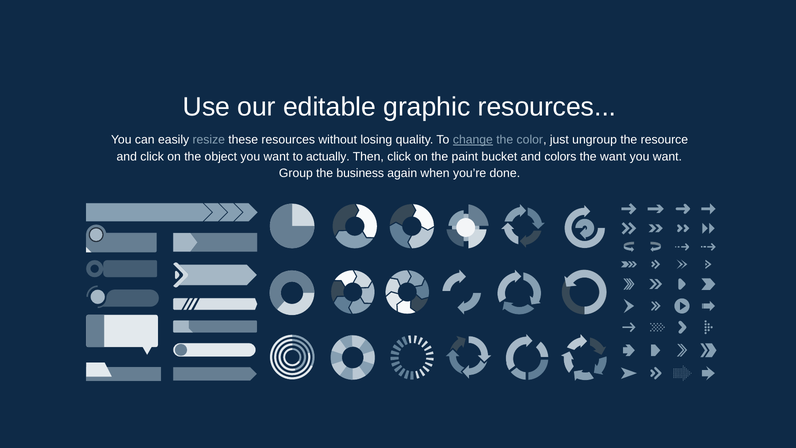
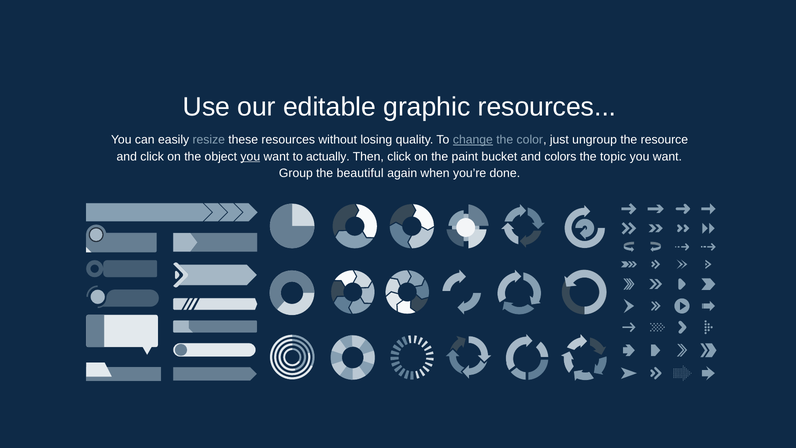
you underline: none -> present (250, 156)
the want: want -> topic (613, 156)
business: business -> beautiful (360, 173)
